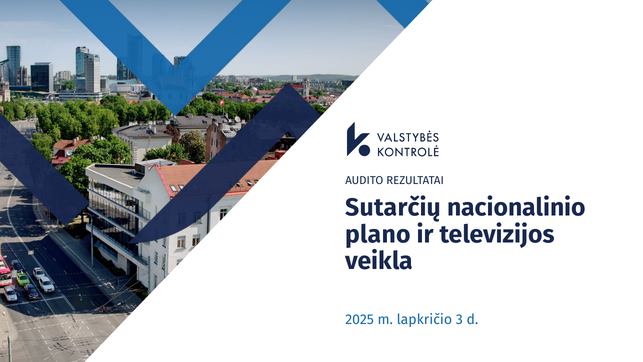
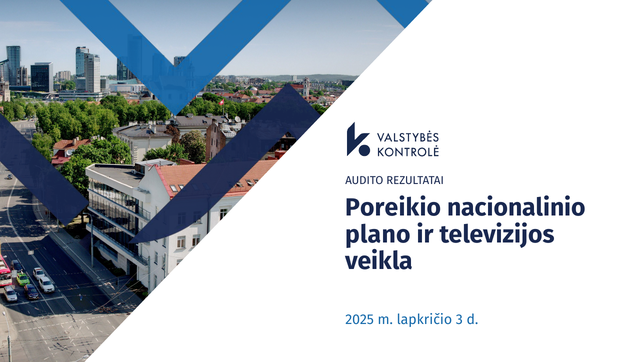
Sutarčių: Sutarčių -> Poreikio (393, 208)
